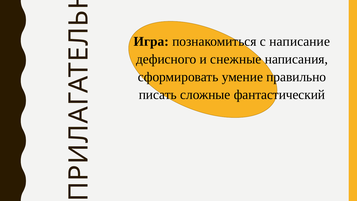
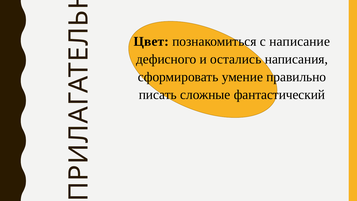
Игра: Игра -> Цвет (151, 42)
снежные: снежные -> остались (236, 59)
